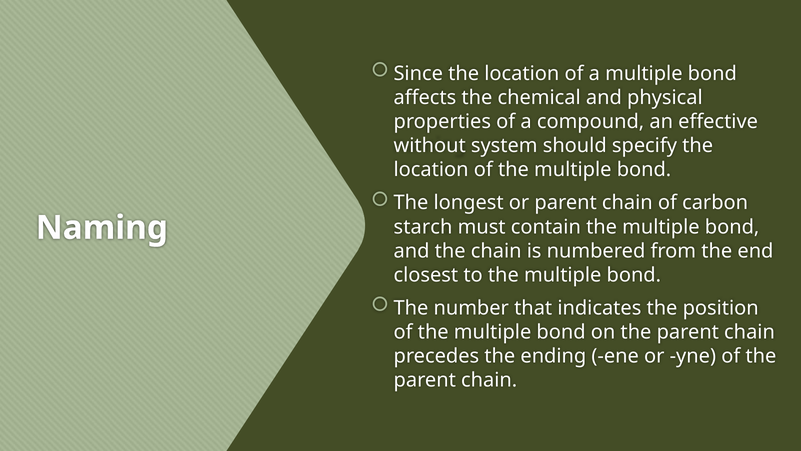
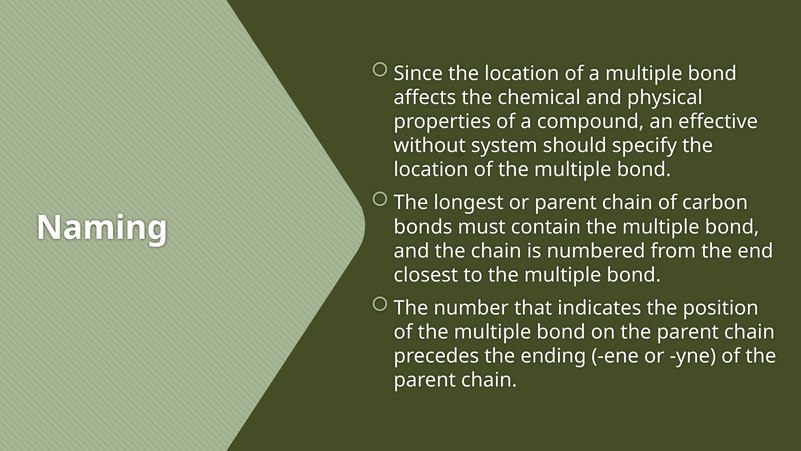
starch: starch -> bonds (423, 227)
